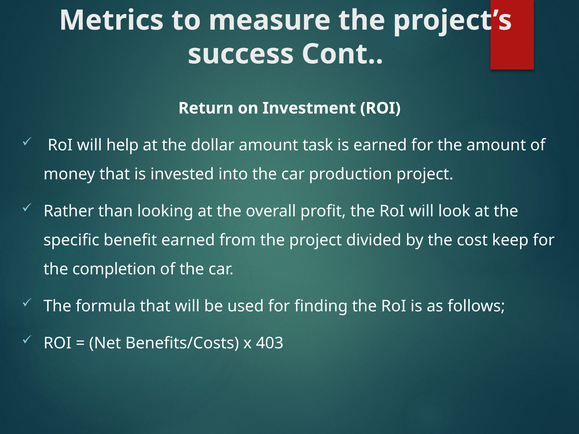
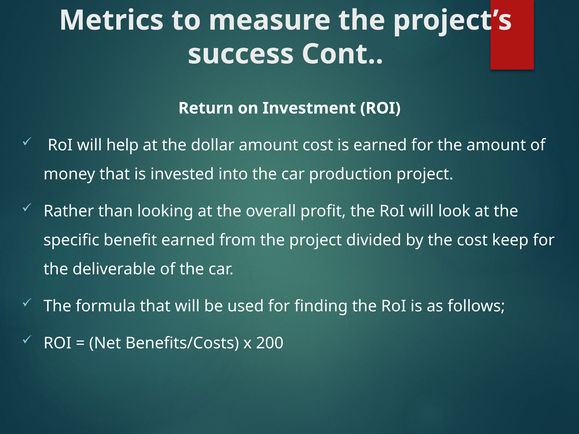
amount task: task -> cost (318, 145)
completion: completion -> deliverable (114, 269)
403: 403 -> 200 (270, 343)
